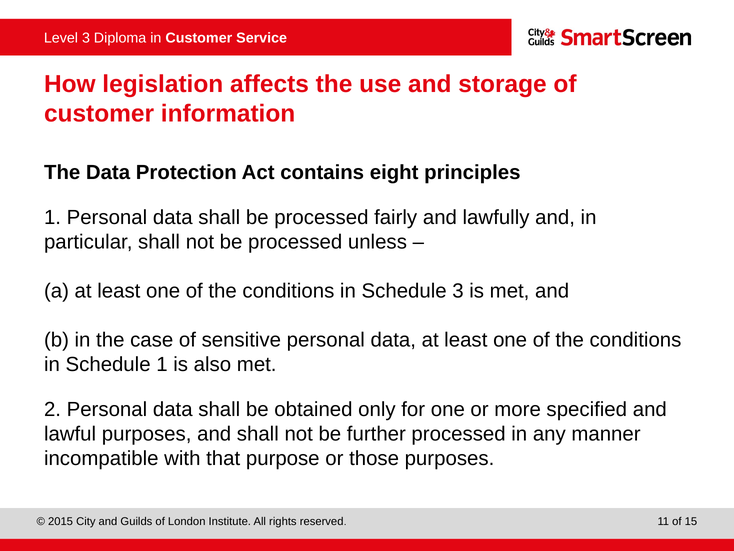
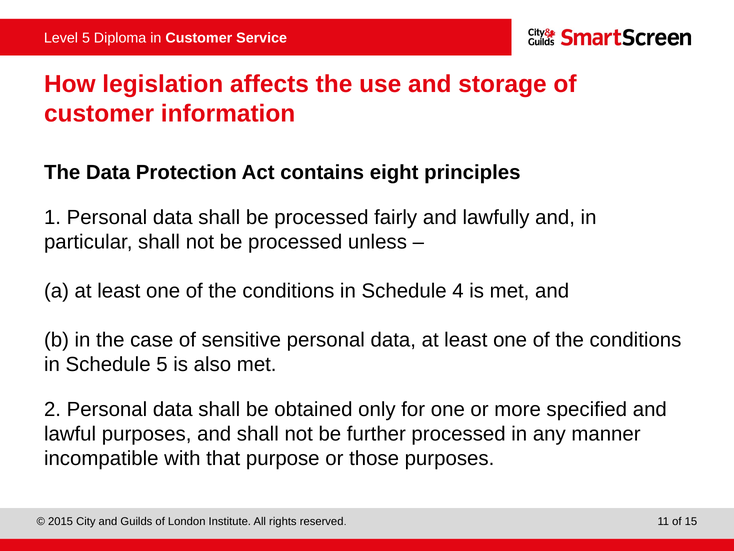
3: 3 -> 5 (86, 38)
Schedule 3: 3 -> 4 (458, 291)
Schedule 1: 1 -> 5 (162, 364)
